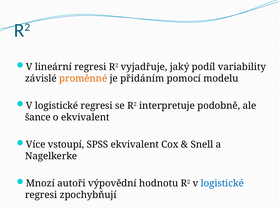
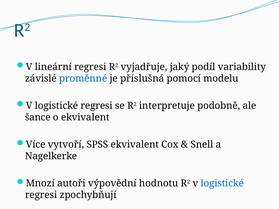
proměnné colour: orange -> blue (83, 79)
přidáním: přidáním -> příslušná (142, 79)
vstoupí: vstoupí -> vytvoří (66, 145)
